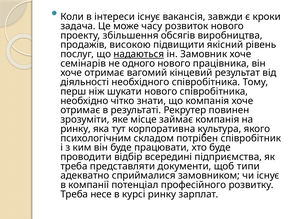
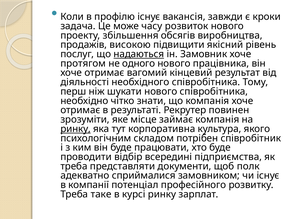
інтереси: інтереси -> профілю (115, 17)
семінарів: семінарів -> протягом (83, 63)
ринку underline: none -> present (76, 129)
типи: типи -> полк (248, 166)
несе: несе -> таке (101, 194)
